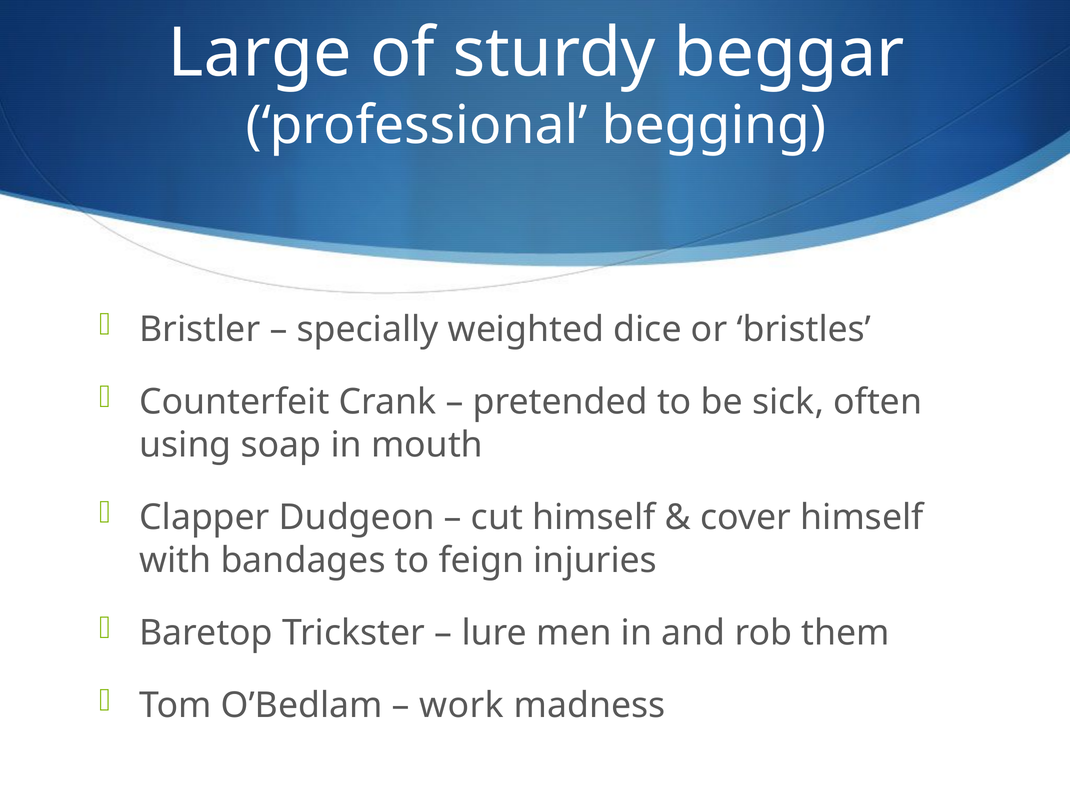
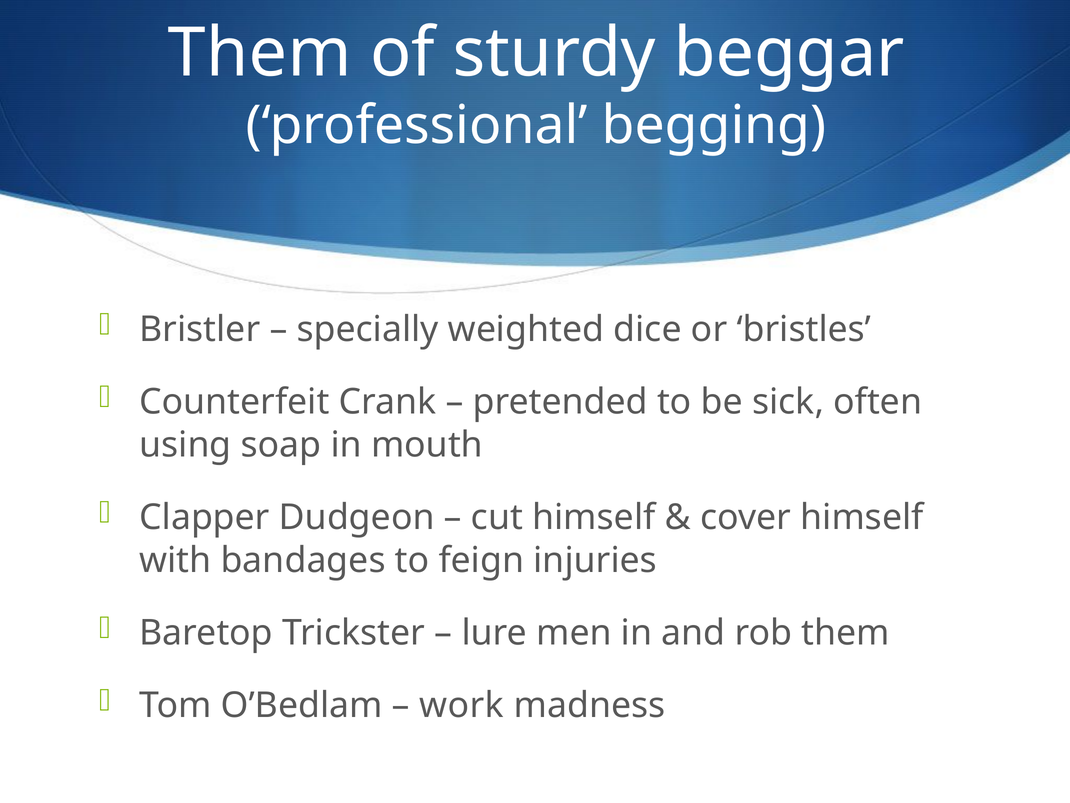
Large: Large -> Them (260, 53)
